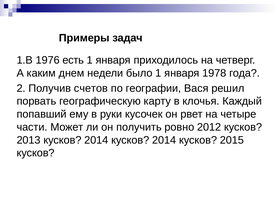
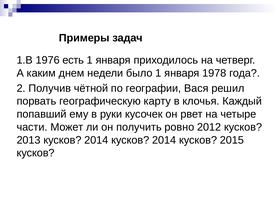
счетов: счетов -> чётной (91, 88)
